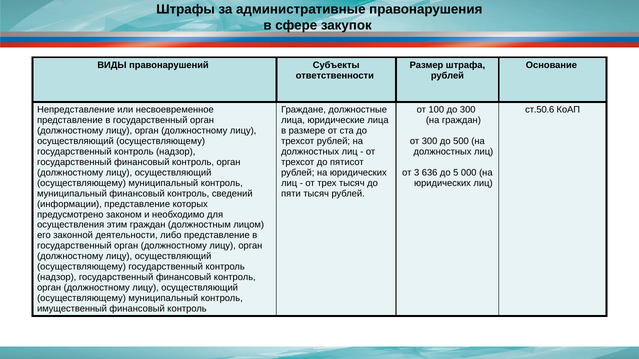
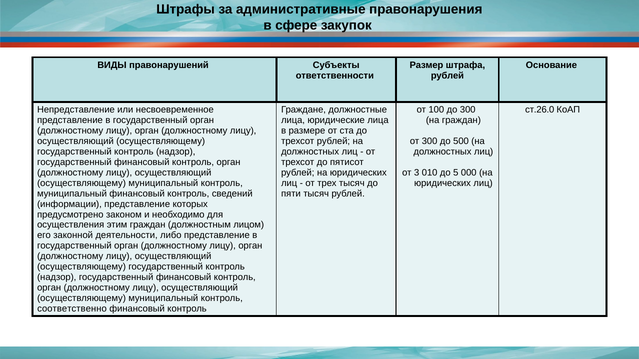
ст.50.6: ст.50.6 -> ст.26.0 (540, 110)
636: 636 -> 010 (430, 173)
имущественный: имущественный -> соответственно (72, 309)
